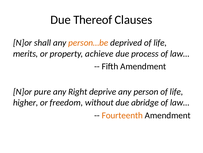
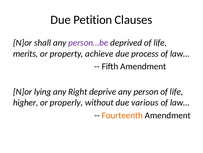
Thereof: Thereof -> Petition (93, 20)
person…be colour: orange -> purple (88, 43)
pure: pure -> lying (43, 91)
freedom: freedom -> properly (66, 102)
abridge: abridge -> various (145, 102)
